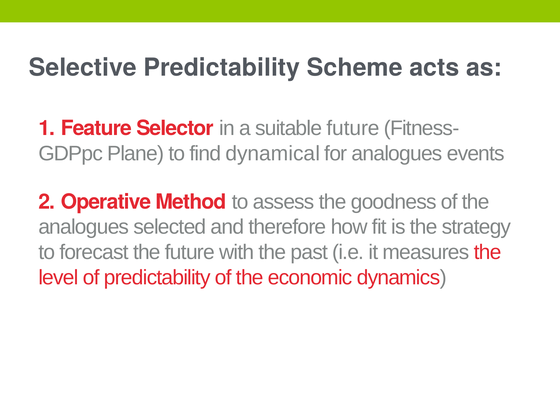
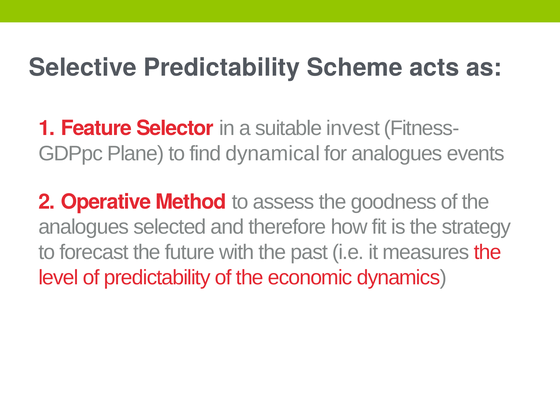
suitable future: future -> invest (353, 128)
